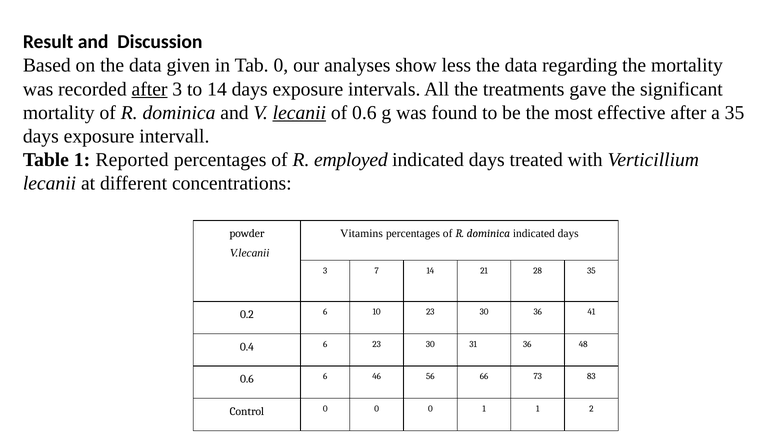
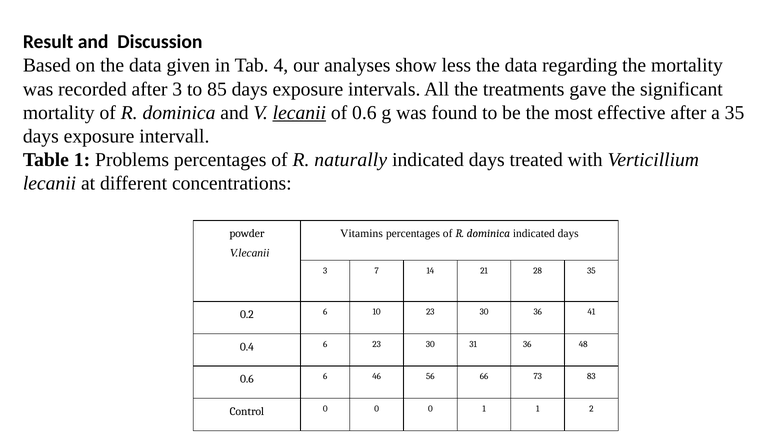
Tab 0: 0 -> 4 (281, 66)
after underline: present -> none (150, 89)
to 14: 14 -> 85 (217, 89)
Reported: Reported -> Problems (132, 160)
employed: employed -> naturally (351, 160)
